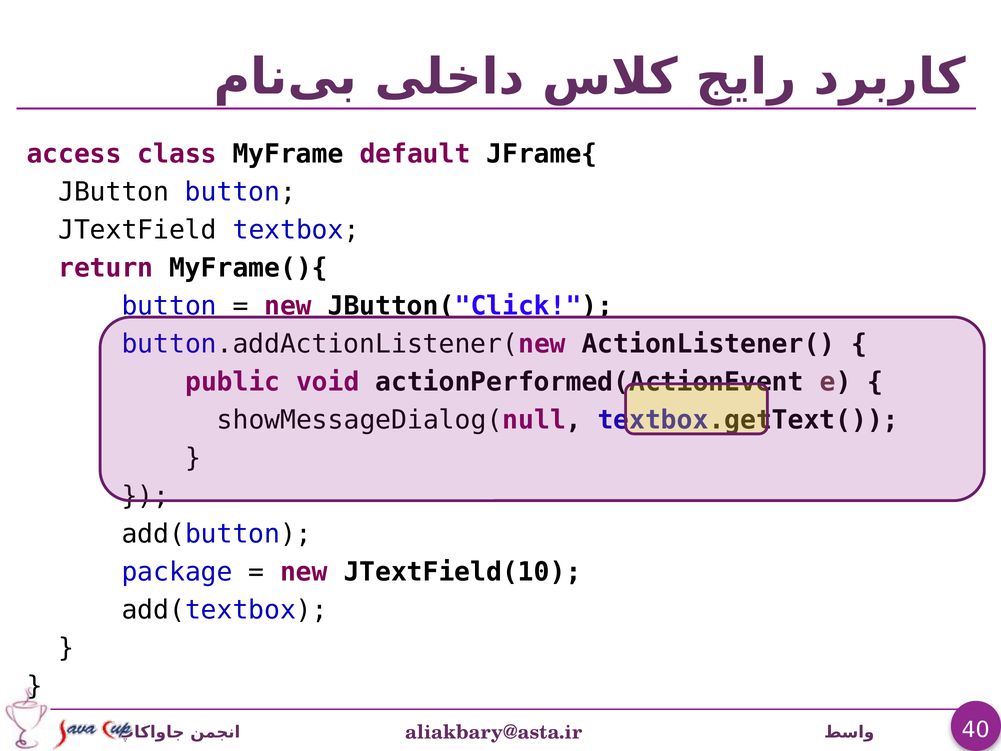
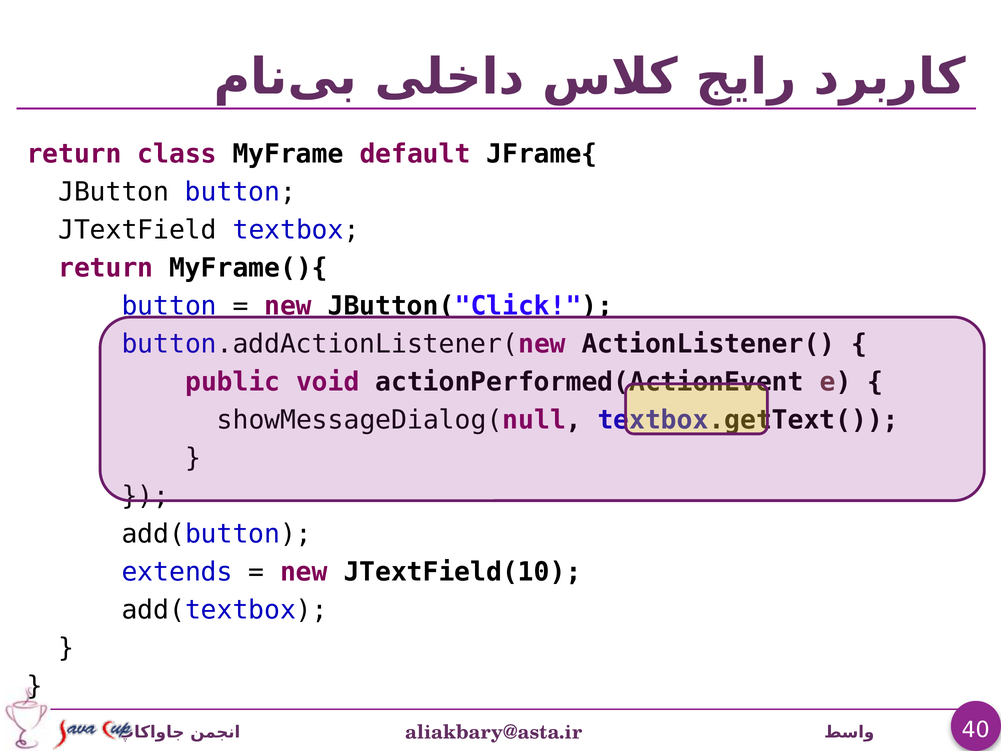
access: access -> return (74, 154)
package: package -> extends (177, 572)
